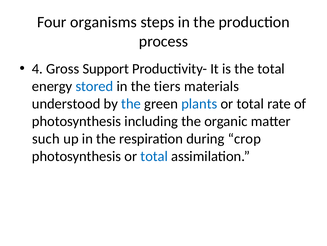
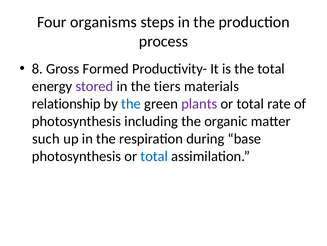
4: 4 -> 8 (37, 69)
Support: Support -> Formed (106, 69)
stored colour: blue -> purple (94, 86)
understood: understood -> relationship (66, 103)
plants colour: blue -> purple (199, 103)
crop: crop -> base (244, 138)
